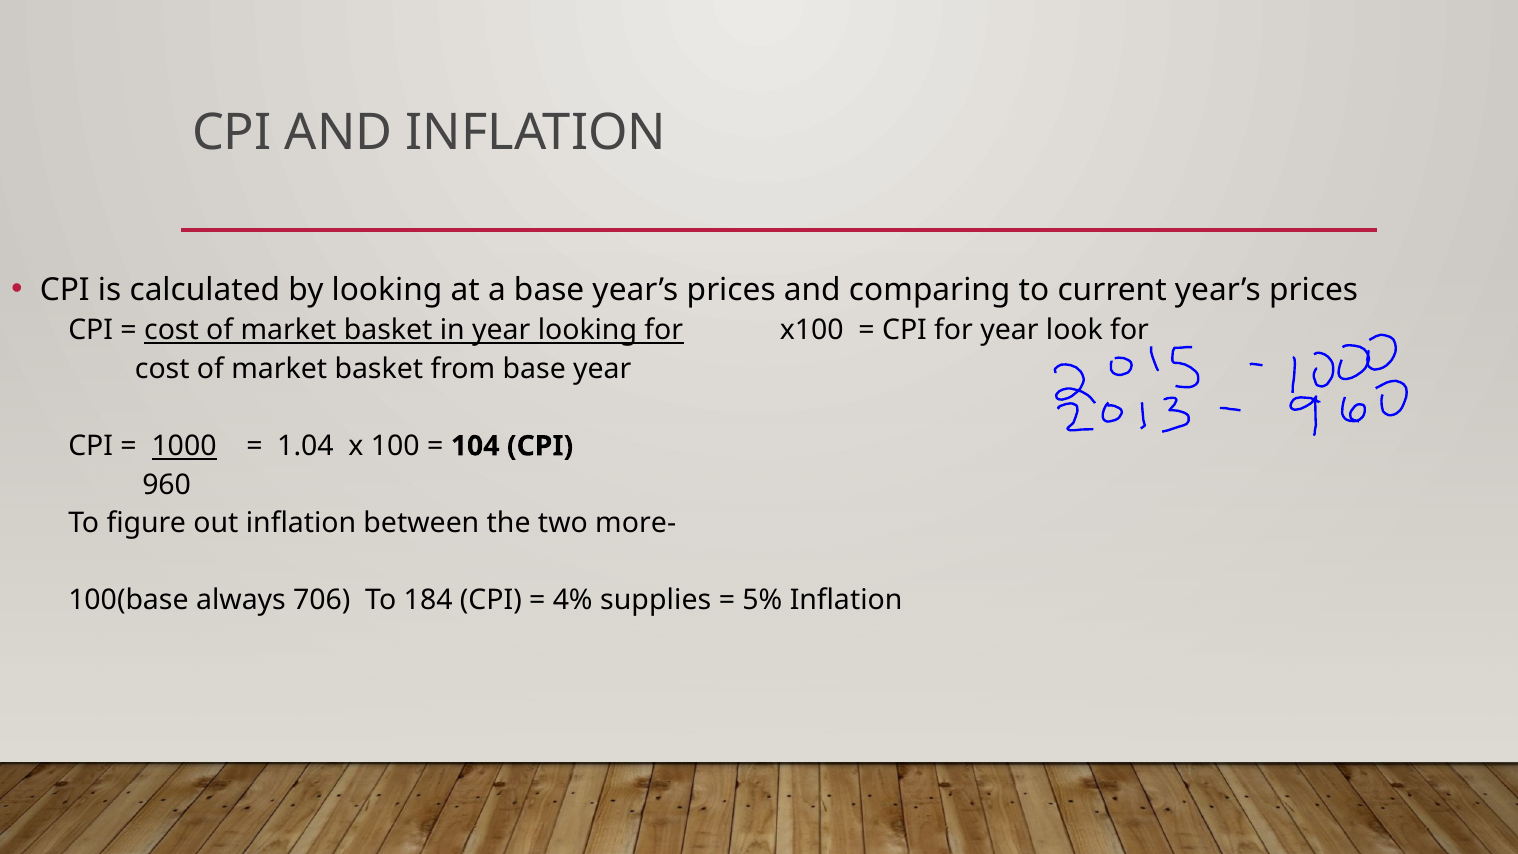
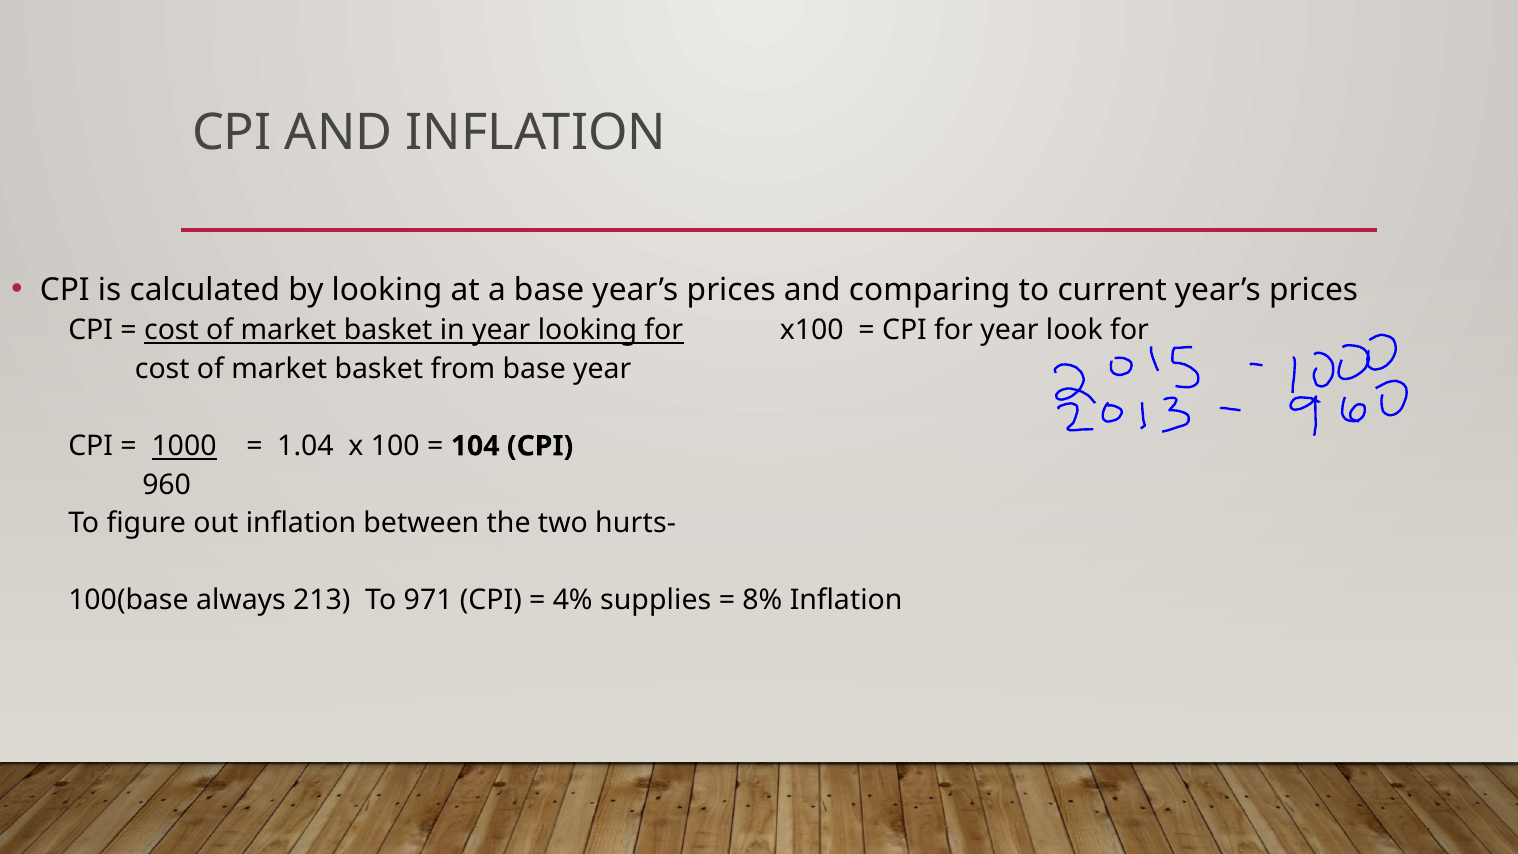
more-: more- -> hurts- (636, 523)
706: 706 -> 213 (322, 600)
184: 184 -> 971 (428, 600)
5%: 5% -> 8% (762, 600)
